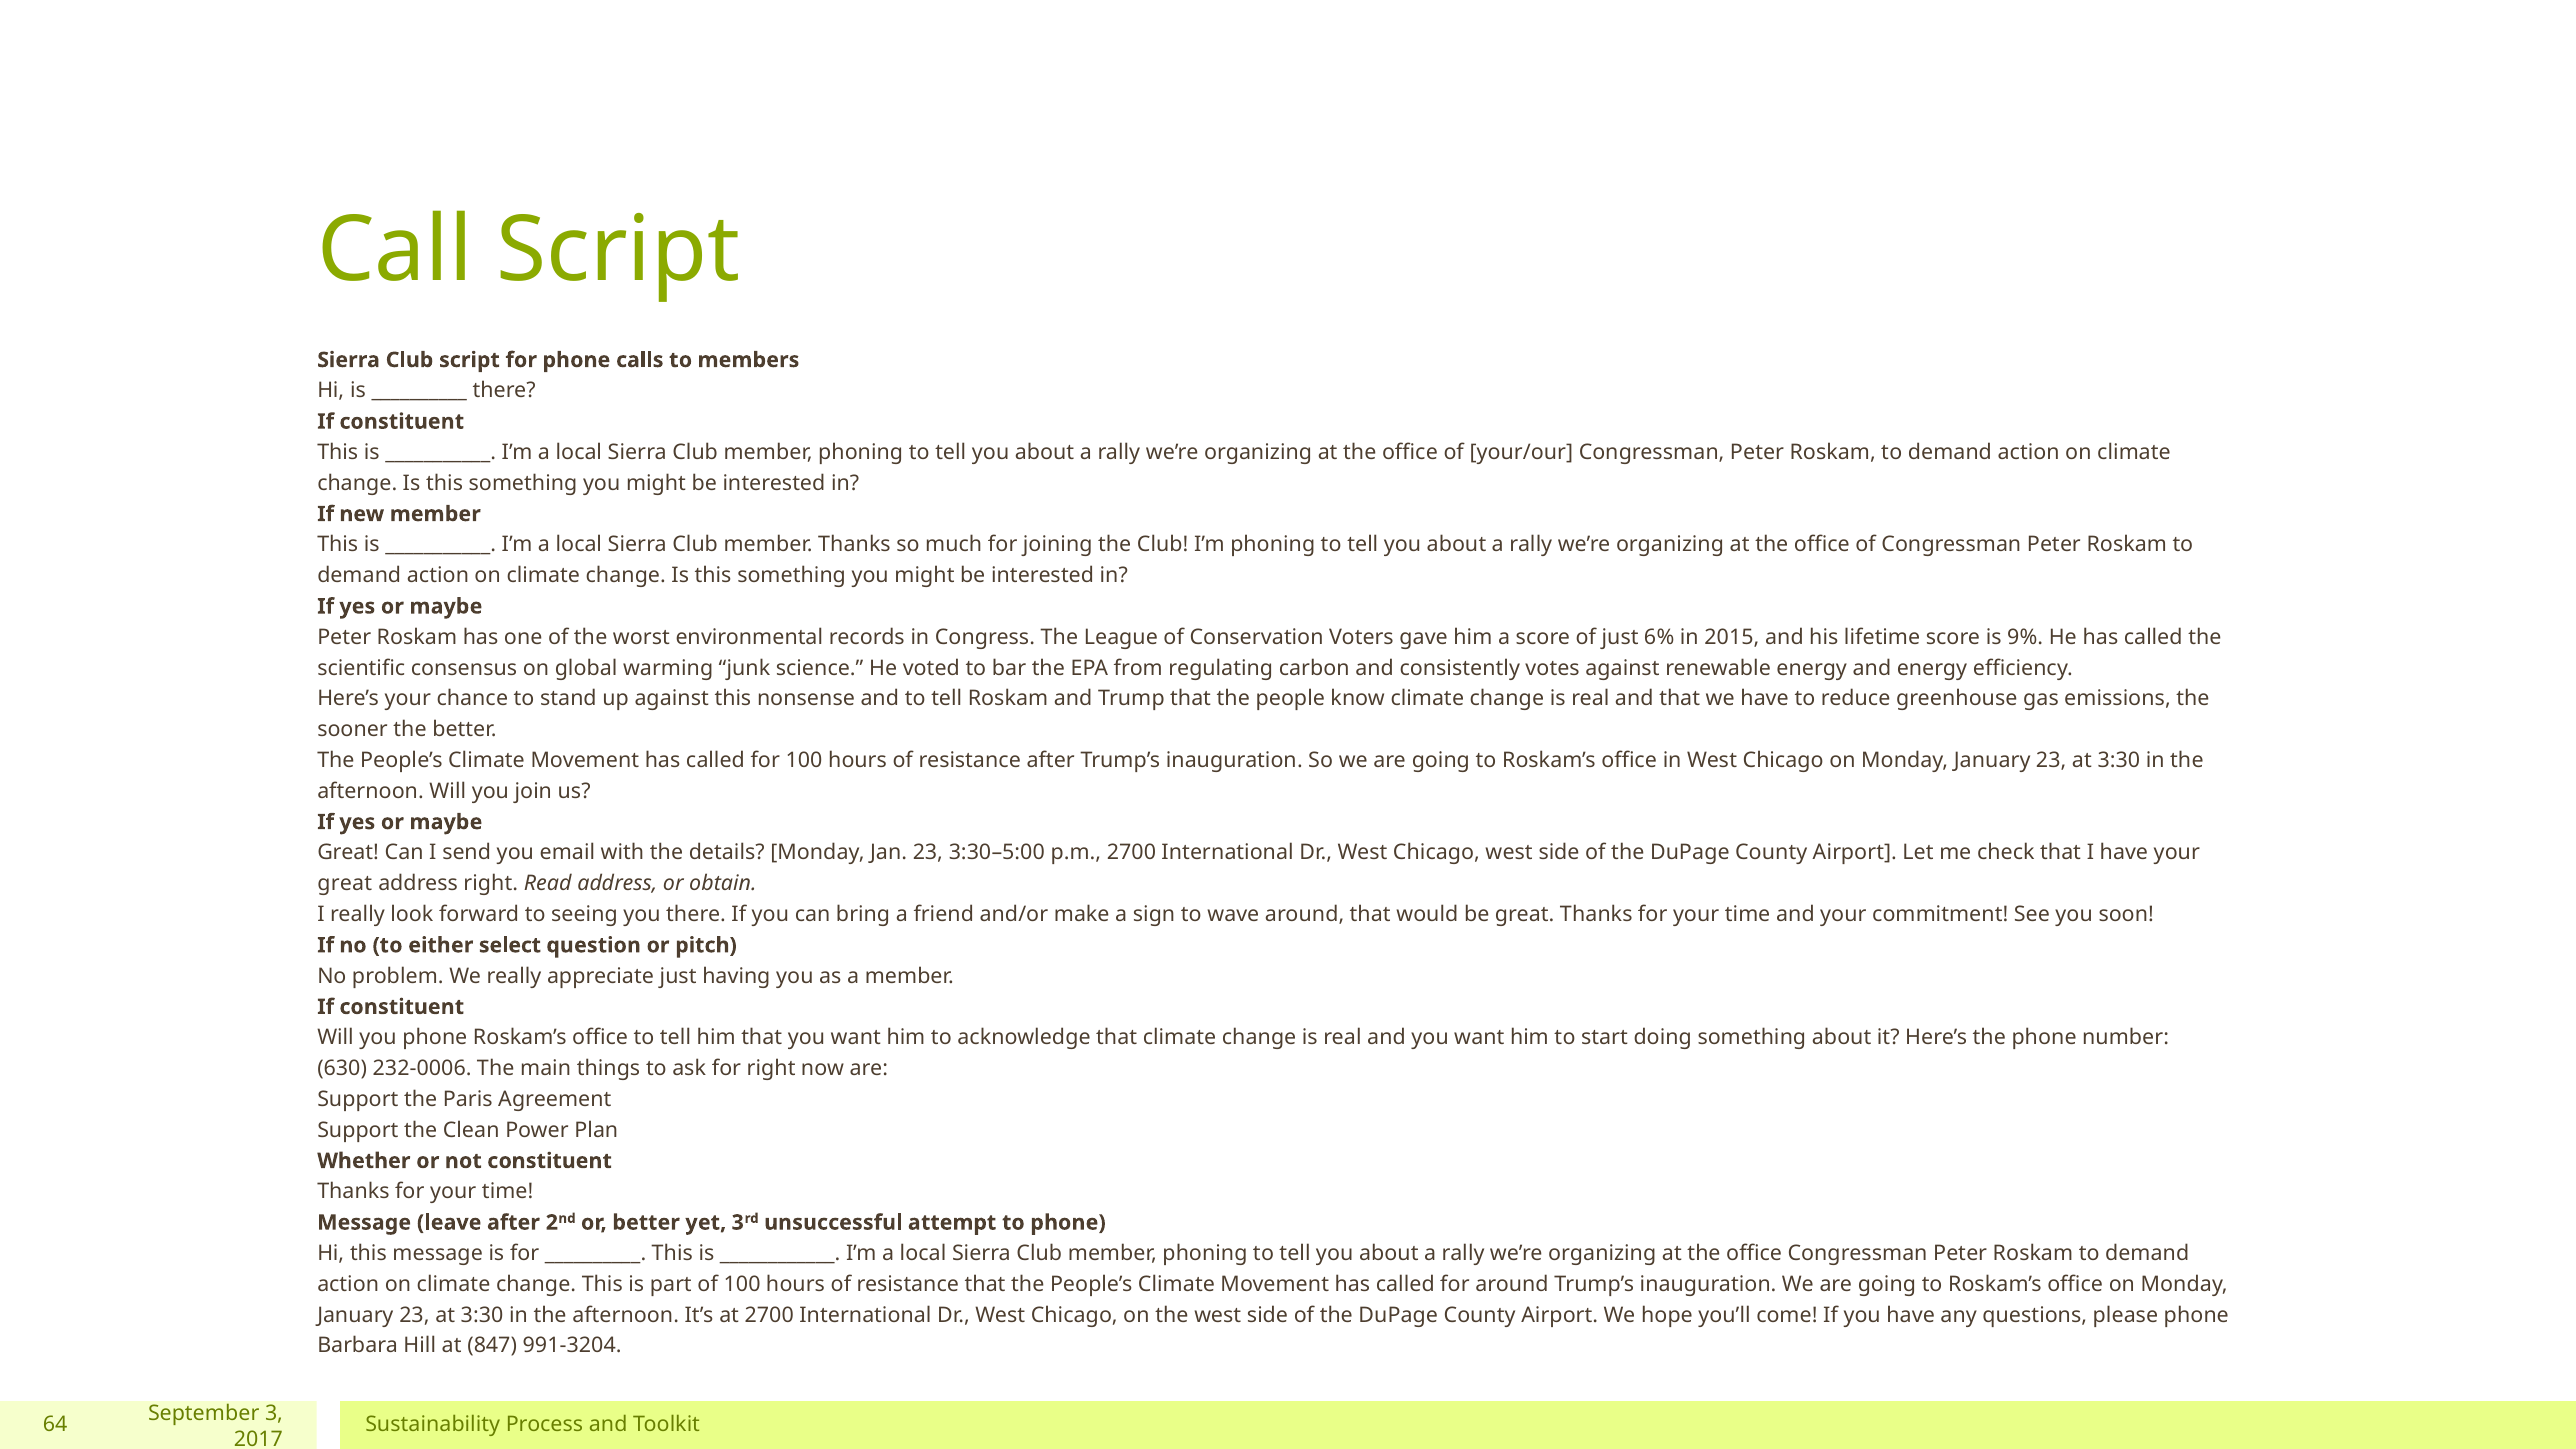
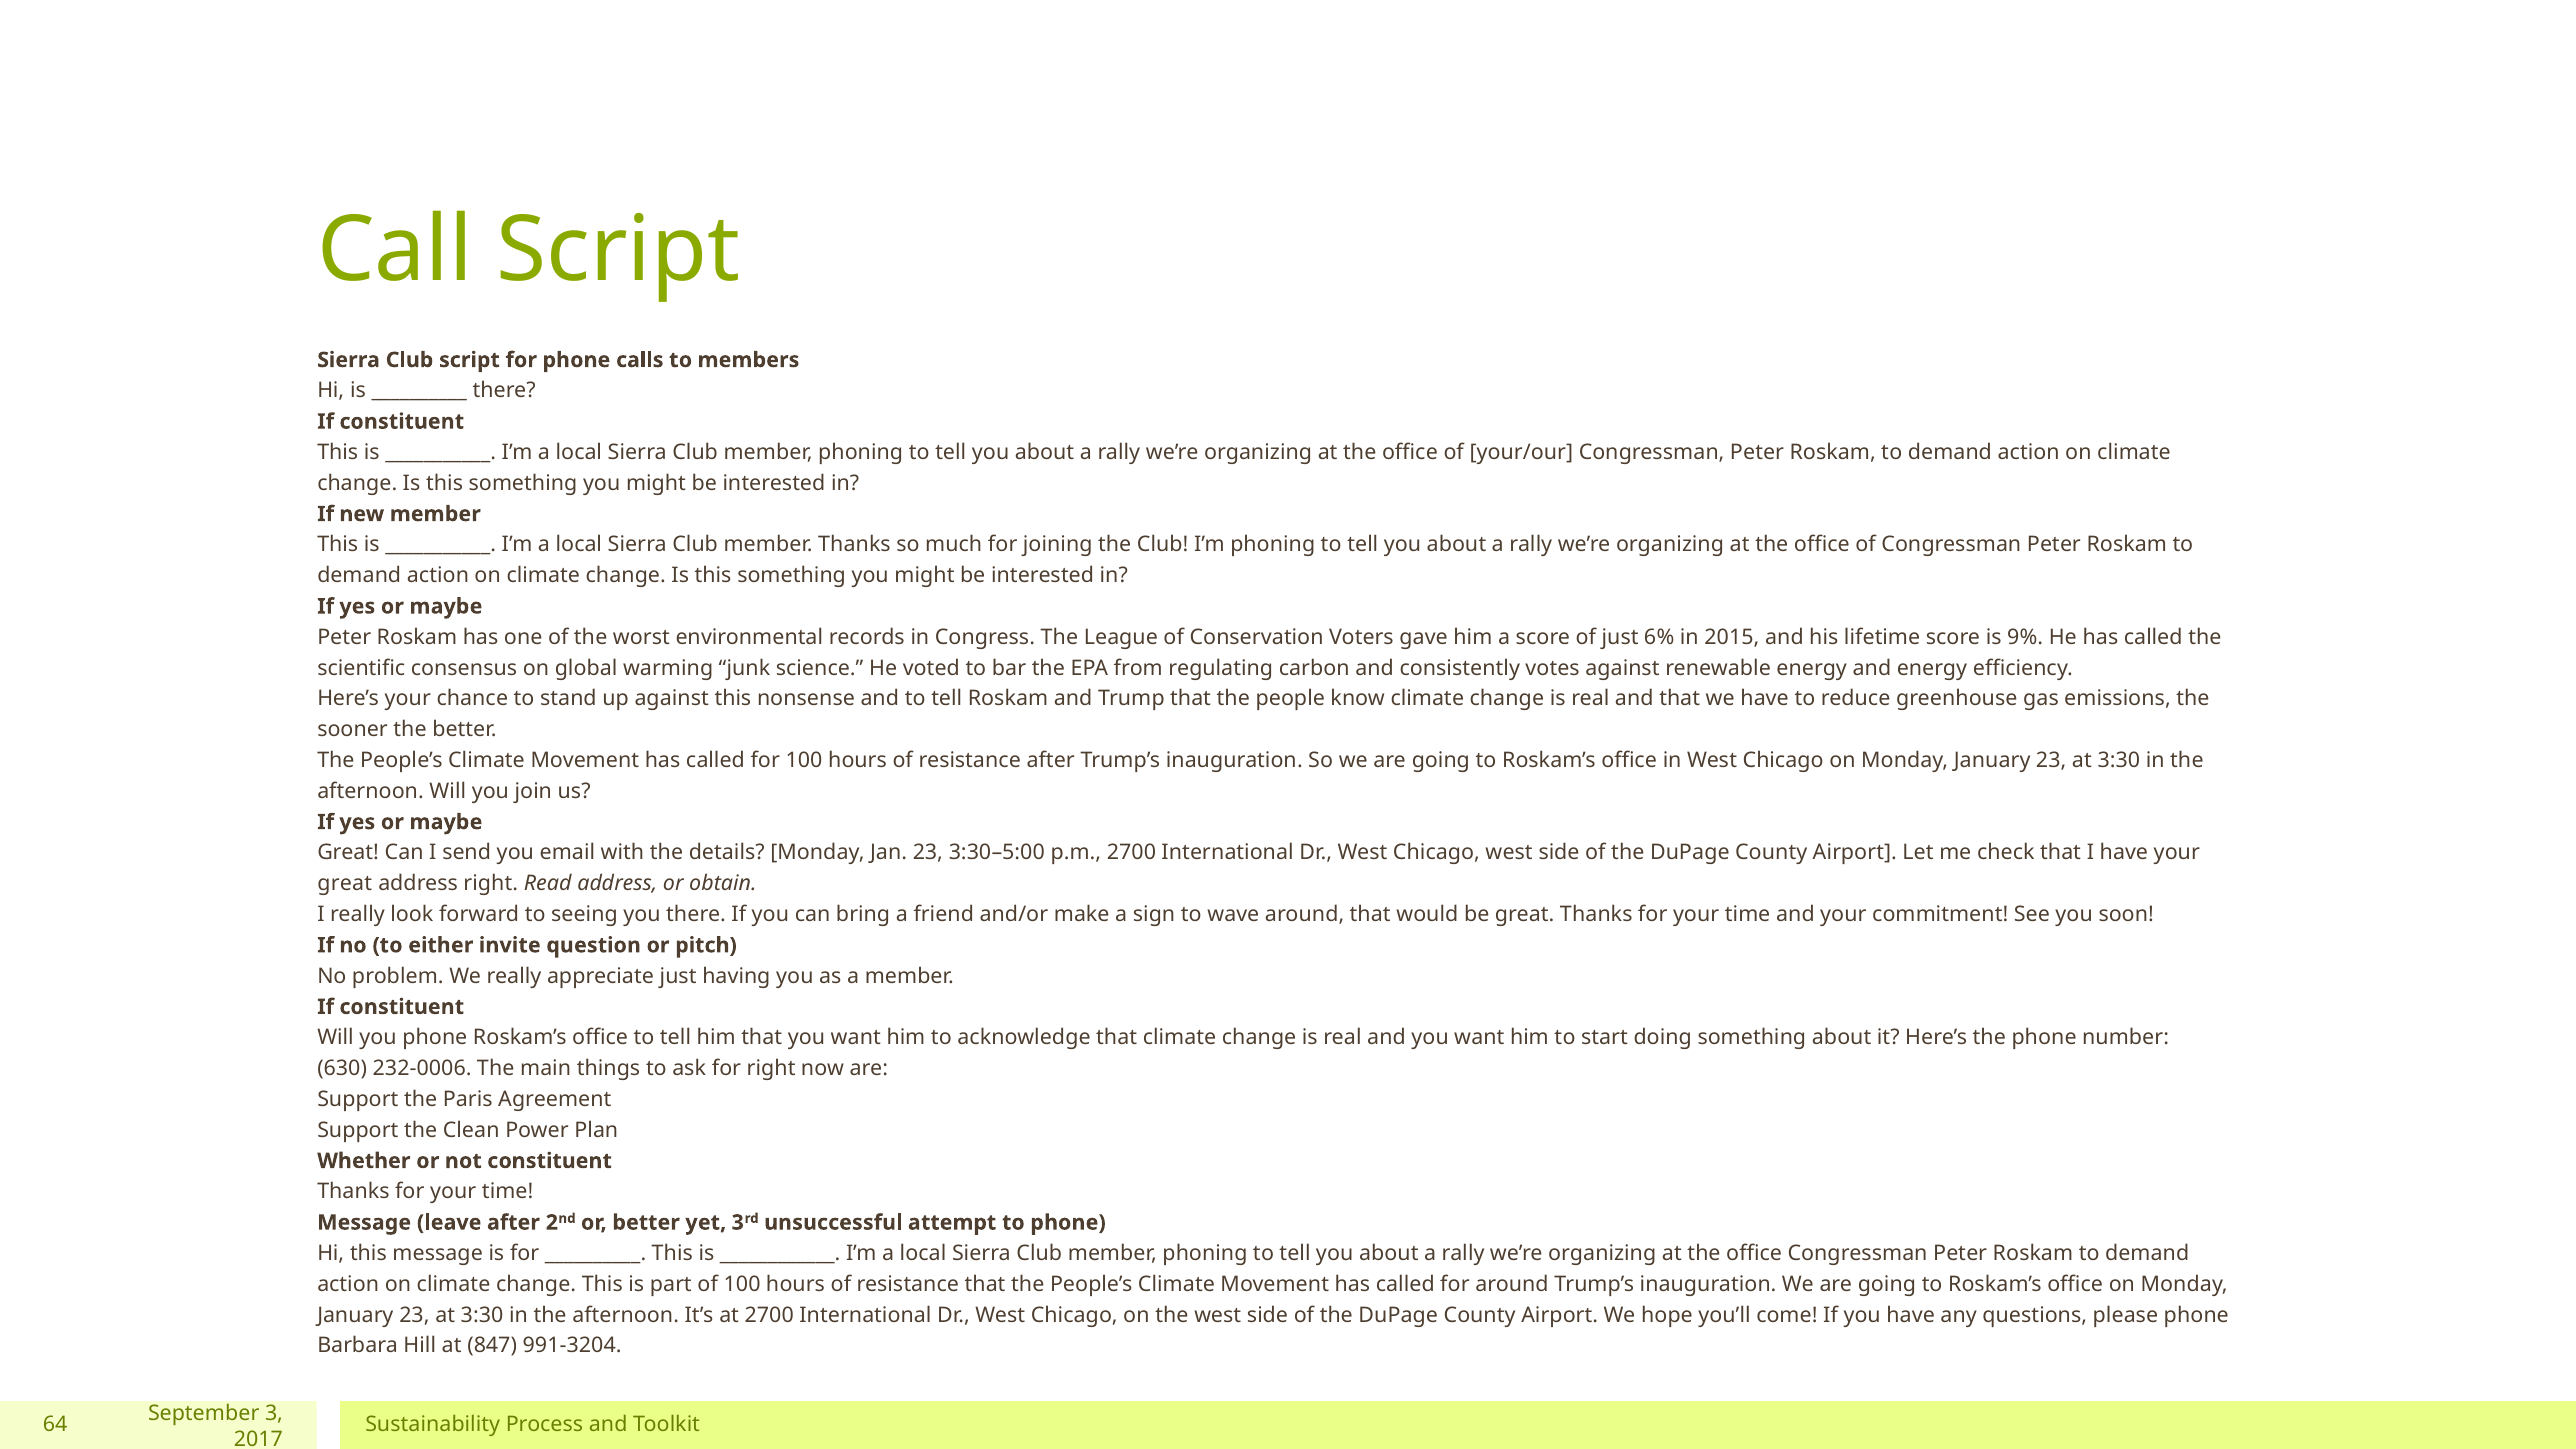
select: select -> invite (510, 945)
